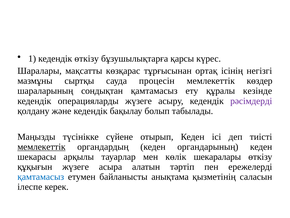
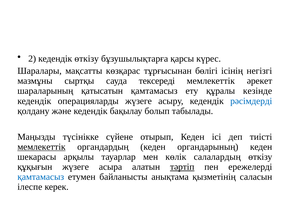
1: 1 -> 2 (32, 58)
ортақ: ортақ -> бөлігі (206, 71)
процесін: процесін -> тексереді (157, 81)
көздер: көздер -> әрекет (260, 81)
сондықтан: сондықтан -> қатысатын (102, 91)
рәсімдерді colour: purple -> blue (251, 101)
шекаралары: шекаралары -> салалардың (217, 156)
тәртіп underline: none -> present (182, 166)
